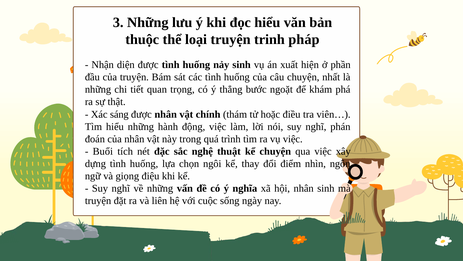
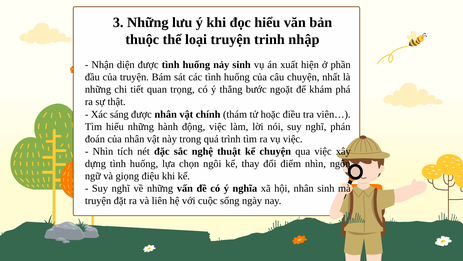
pháp: pháp -> nhập (304, 39)
Buổi: Buổi -> Nhìn (103, 151)
